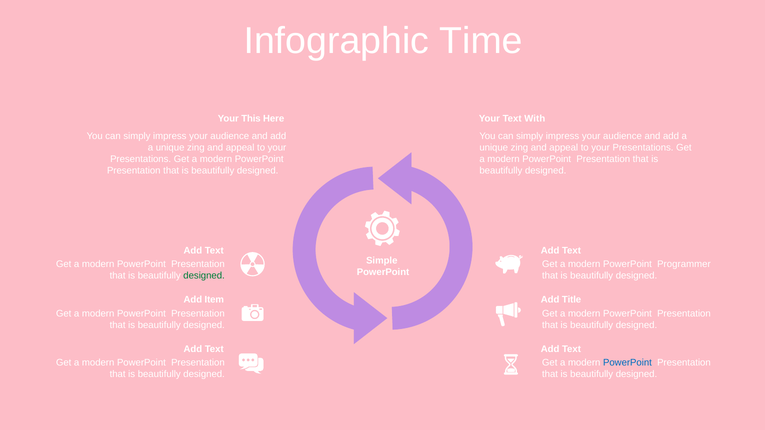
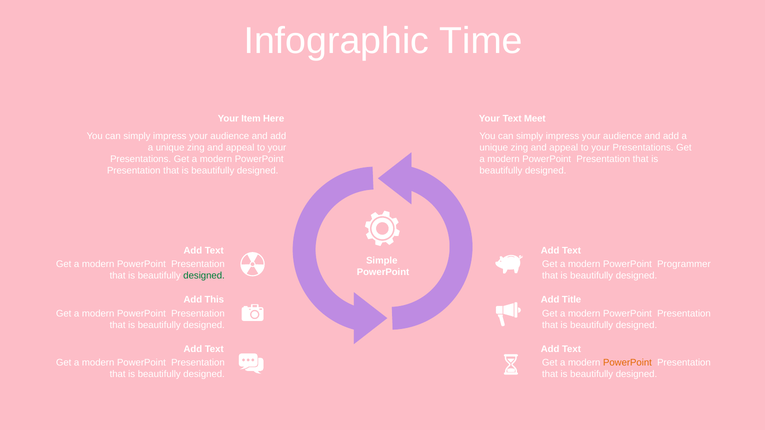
This: This -> Item (251, 119)
With: With -> Meet (535, 119)
Item: Item -> This (214, 300)
PowerPoint colour: blue -> orange (627, 363)
